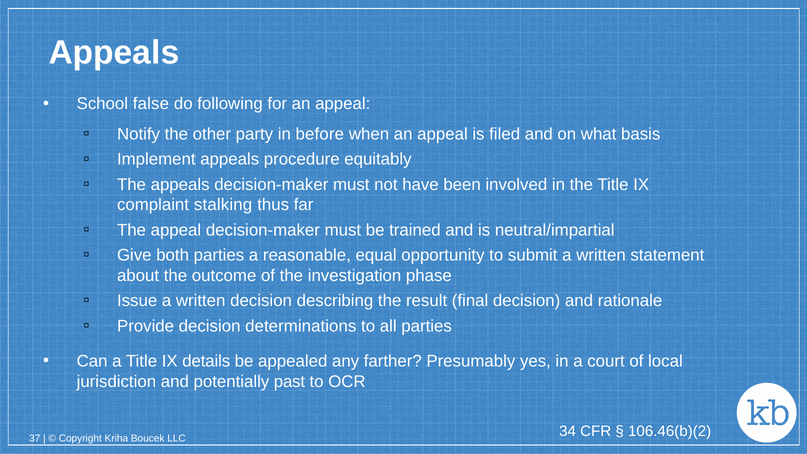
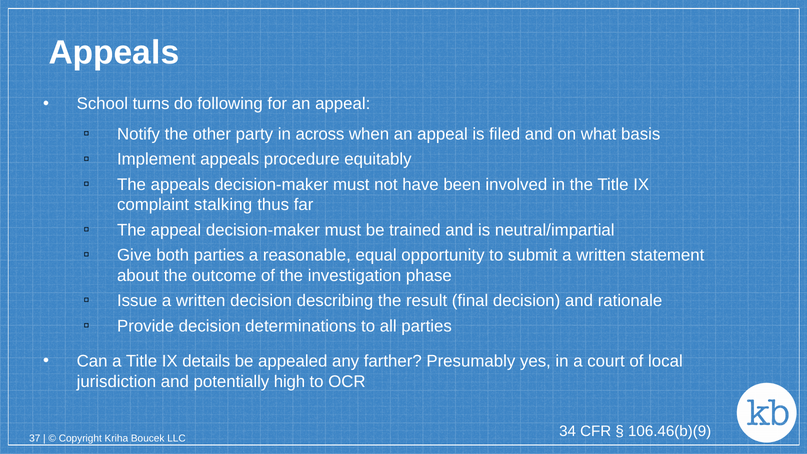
false: false -> turns (151, 104)
before: before -> across (320, 134)
past: past -> high (289, 381)
106.46(b)(2: 106.46(b)(2 -> 106.46(b)(9 (670, 431)
